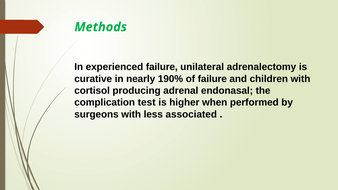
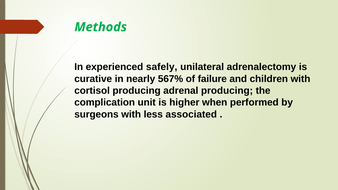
experienced failure: failure -> safely (162, 67)
190%: 190% -> 567% (170, 79)
adrenal endonasal: endonasal -> producing (227, 91)
test: test -> unit (147, 103)
